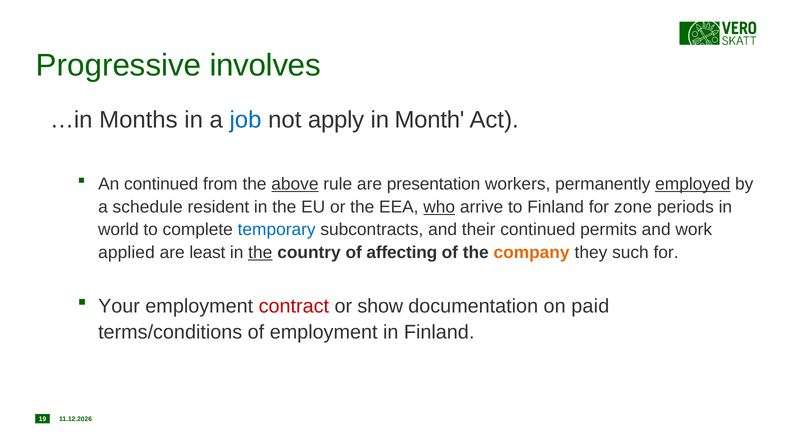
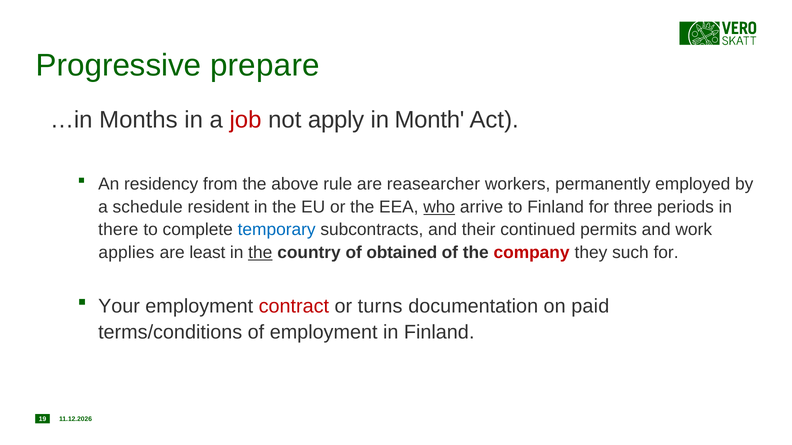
involves: involves -> prepare (265, 65)
job colour: blue -> red (245, 120)
An continued: continued -> residency (161, 184)
above underline: present -> none (295, 184)
presentation: presentation -> reasearcher (433, 184)
employed underline: present -> none (693, 184)
zone: zone -> three (633, 207)
world: world -> there (118, 230)
applied: applied -> applies (126, 253)
affecting: affecting -> obtained (402, 253)
company colour: orange -> red (532, 253)
show: show -> turns (380, 306)
